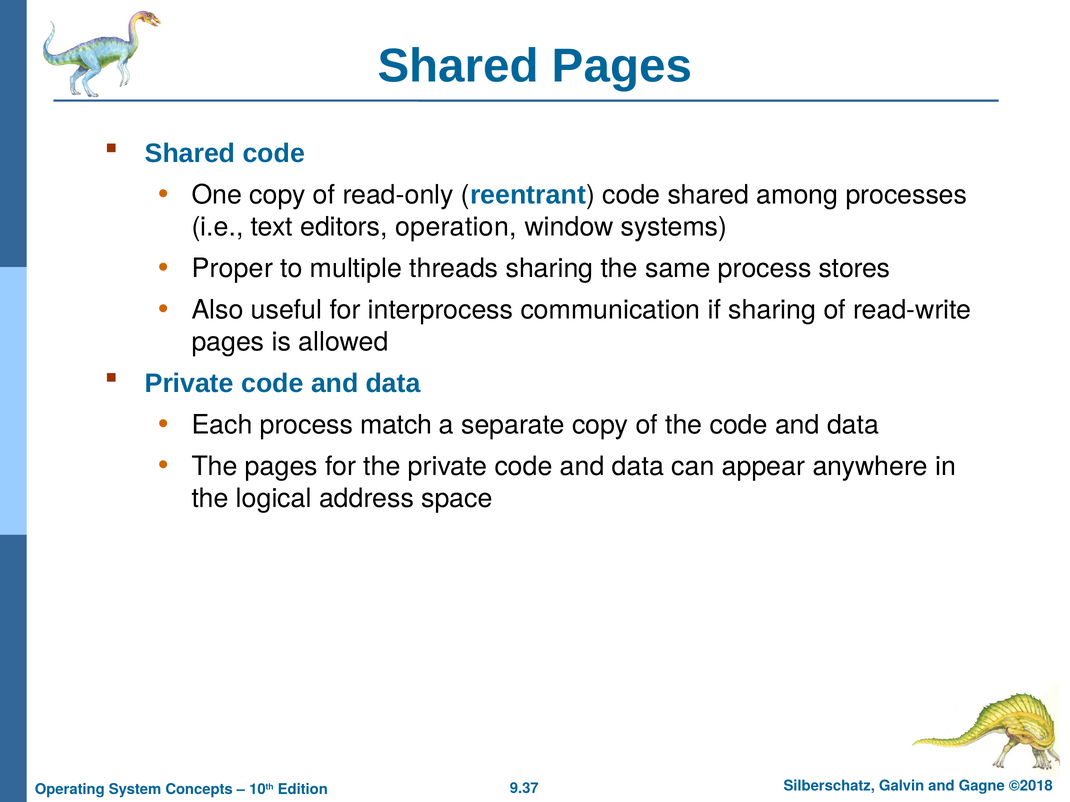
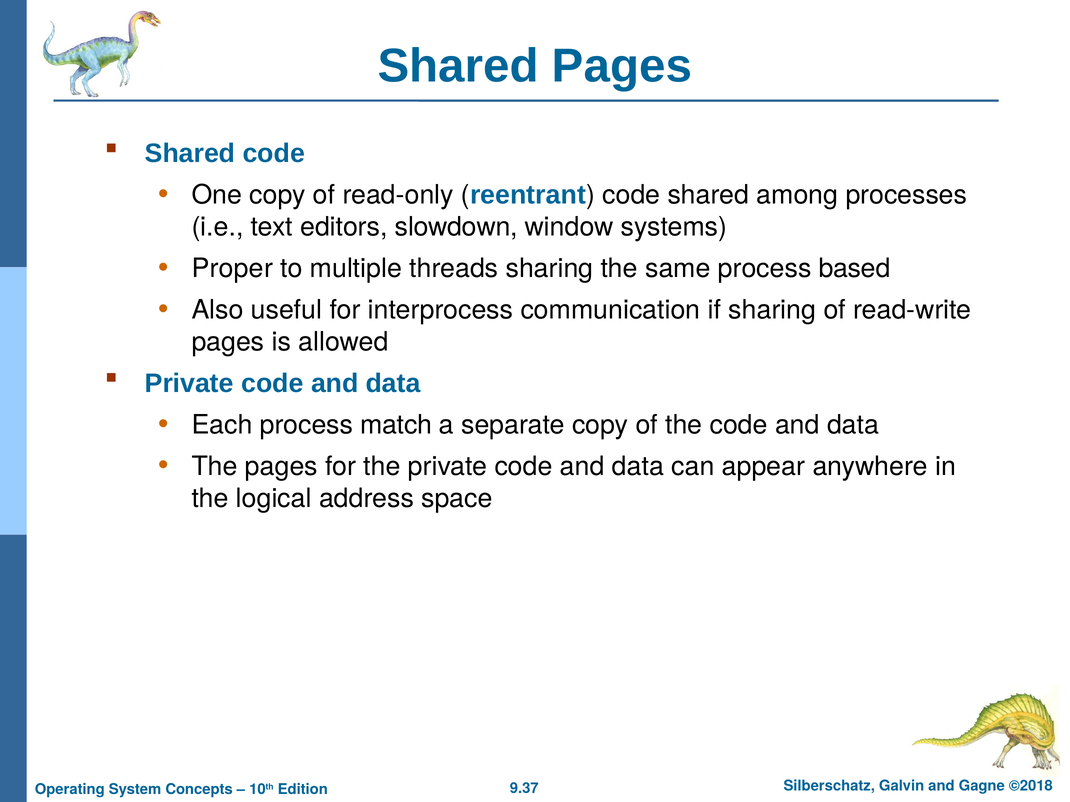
operation: operation -> slowdown (456, 227)
stores: stores -> based (855, 269)
